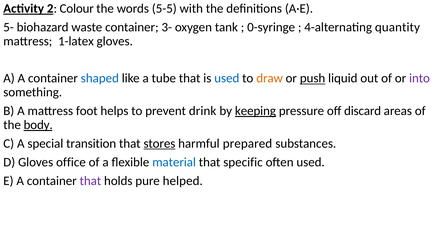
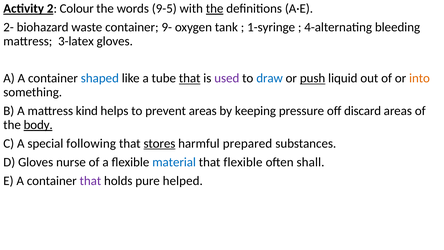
5-5: 5-5 -> 9-5 (164, 9)
the underline: none -> present (215, 9)
5-: 5- -> 2- (9, 27)
3-: 3- -> 9- (167, 27)
0-syringe: 0-syringe -> 1-syringe (271, 27)
quantity: quantity -> bleeding (398, 27)
1-latex: 1-latex -> 3-latex (76, 41)
that underline: none -> present (190, 78)
used colour: blue -> purple (227, 78)
draw colour: orange -> blue (270, 78)
into colour: purple -> orange (419, 78)
foot: foot -> kind (87, 111)
prevent drink: drink -> areas (203, 111)
keeping underline: present -> none (255, 111)
transition: transition -> following (91, 143)
office: office -> nurse (71, 162)
that specific: specific -> flexible (243, 162)
often used: used -> shall (311, 162)
